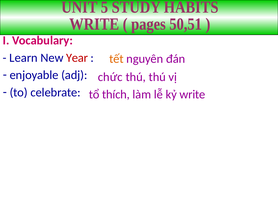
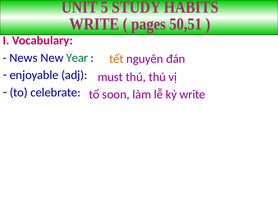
Learn: Learn -> News (23, 58)
Year colour: red -> green (77, 58)
chức: chức -> must (110, 77)
thích: thích -> soon (116, 94)
